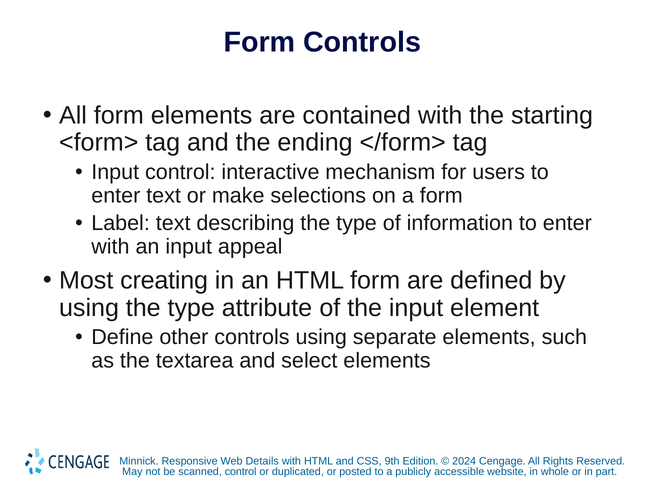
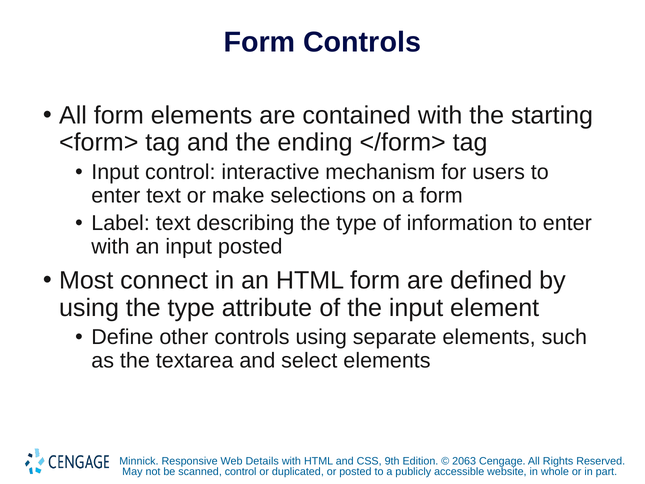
input appeal: appeal -> posted (250, 246)
creating: creating -> connect (164, 280)
2024: 2024 -> 2063 (464, 461)
